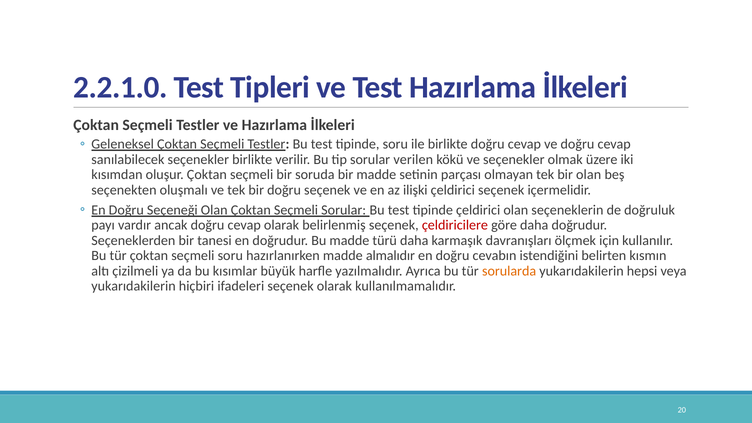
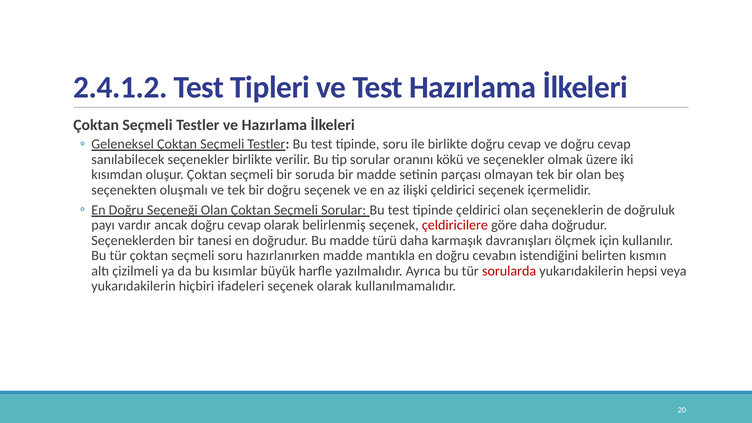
2.2.1.0: 2.2.1.0 -> 2.4.1.2 (120, 88)
verilen: verilen -> oranını (413, 160)
almalıdır: almalıdır -> mantıkla (390, 256)
sorularda colour: orange -> red (509, 271)
